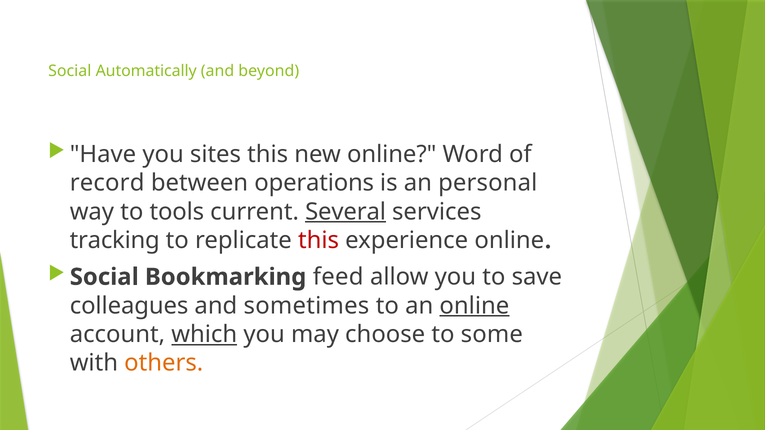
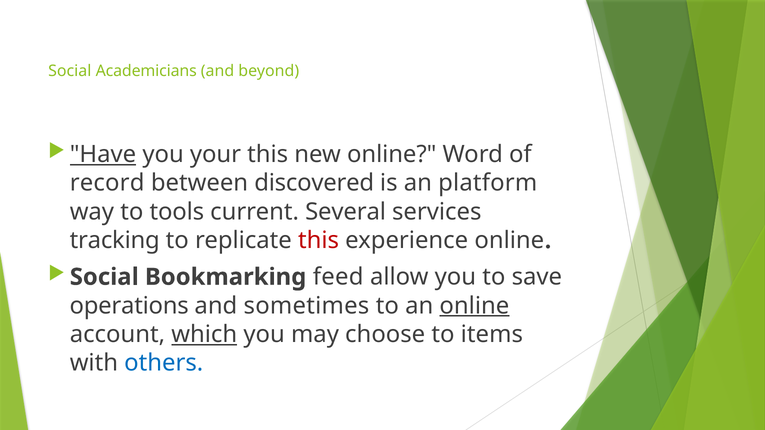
Automatically: Automatically -> Academicians (146, 71)
Have underline: none -> present (103, 154)
sites: sites -> your (216, 154)
operations: operations -> discovered (314, 183)
personal: personal -> platform (488, 183)
Several underline: present -> none (346, 212)
colleagues: colleagues -> operations (129, 306)
some: some -> items (492, 335)
others colour: orange -> blue (164, 363)
